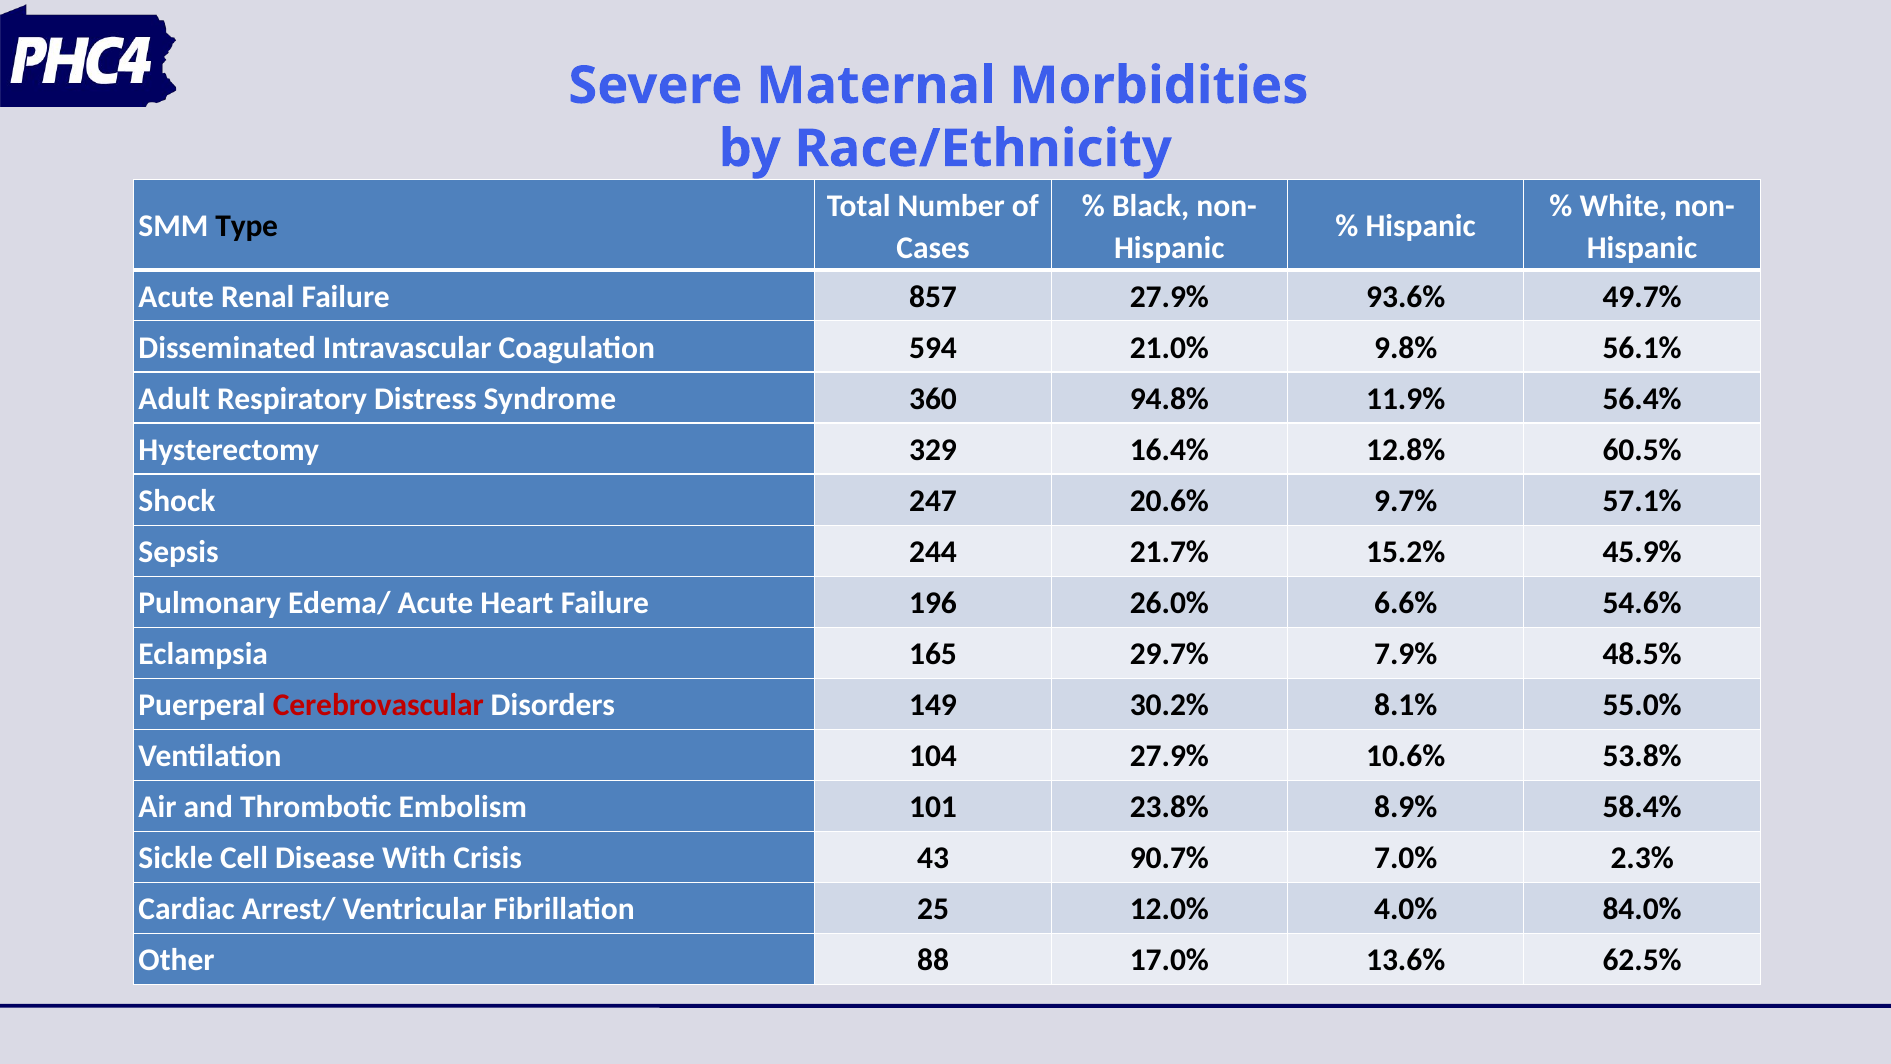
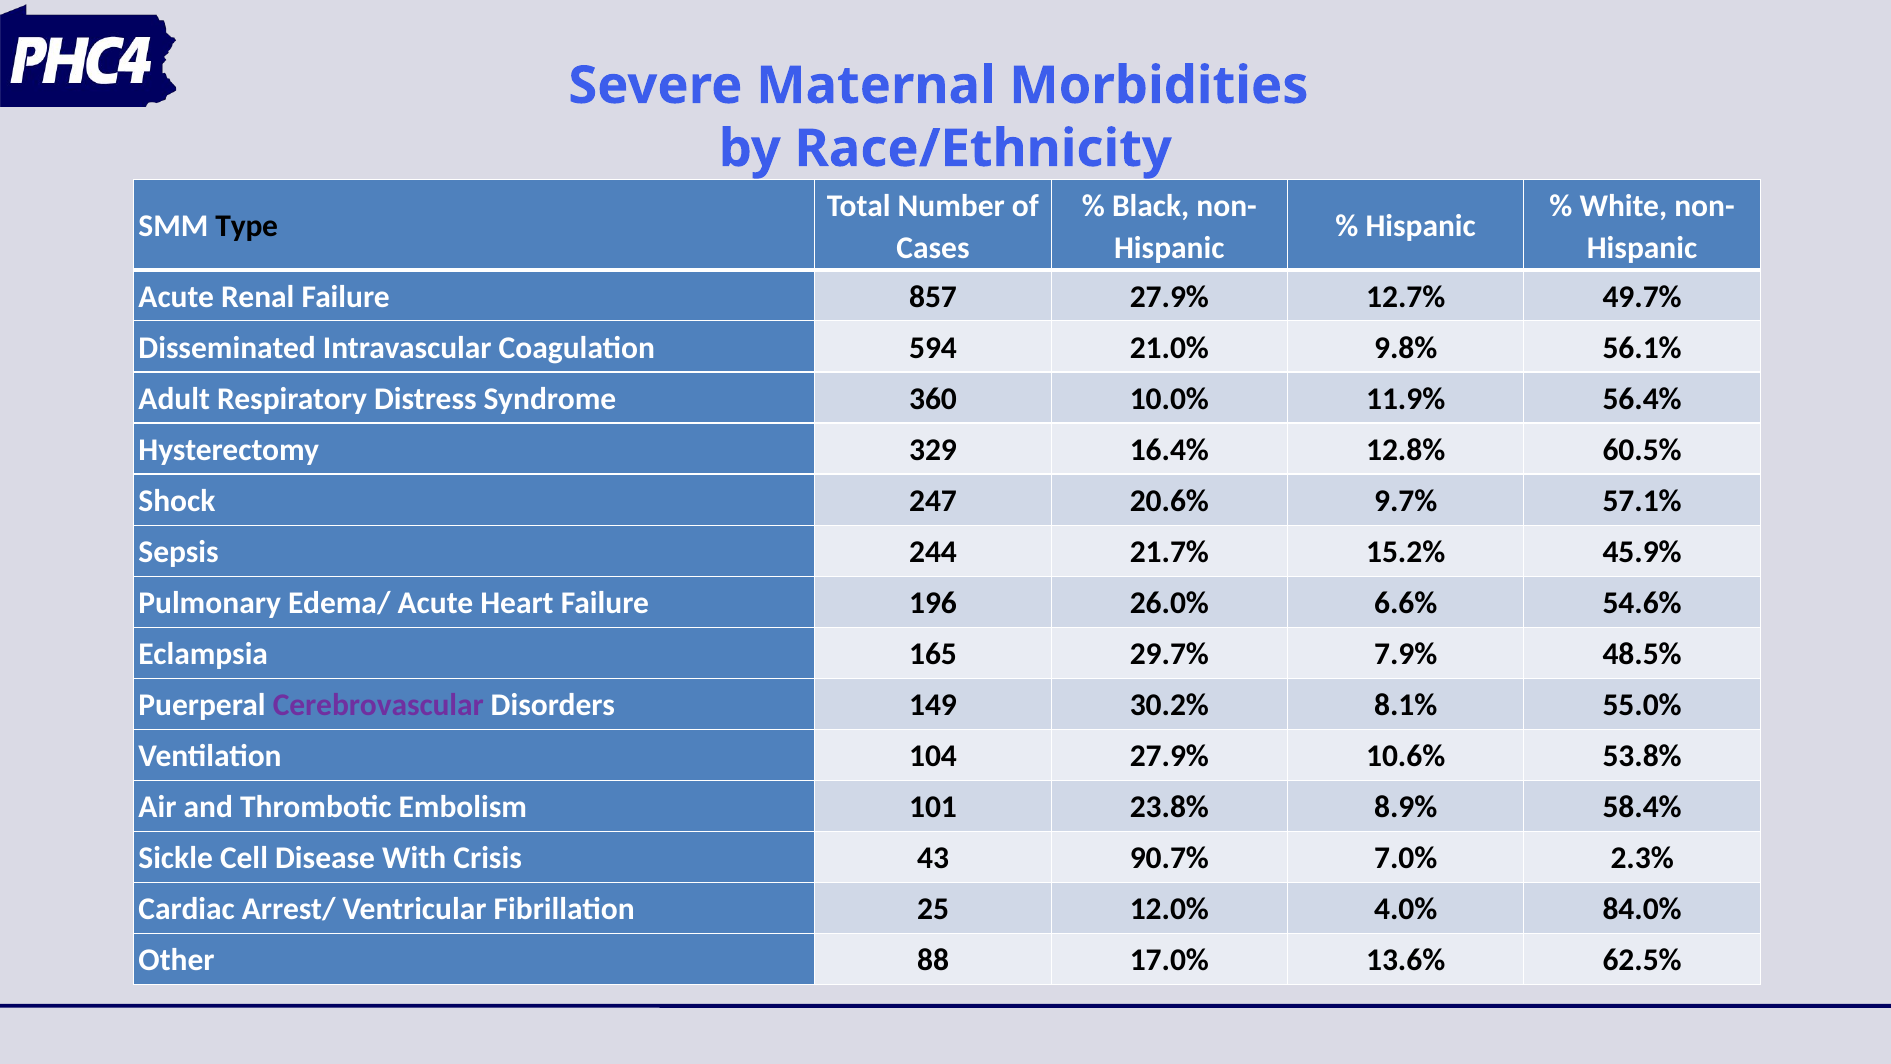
93.6%: 93.6% -> 12.7% (1406, 297)
94.8%: 94.8% -> 10.0% (1169, 399)
Cerebrovascular colour: red -> purple (378, 705)
